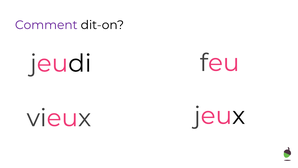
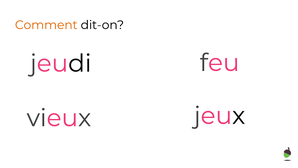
Comment colour: purple -> orange (46, 25)
